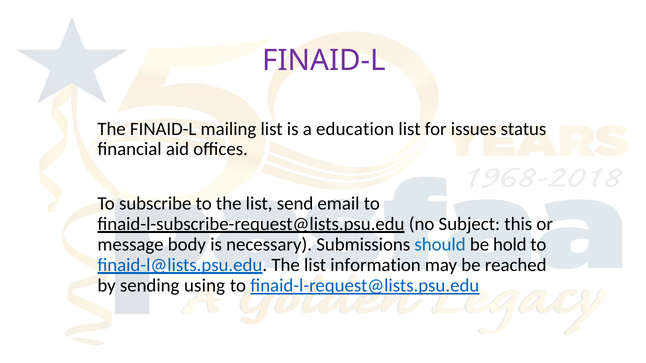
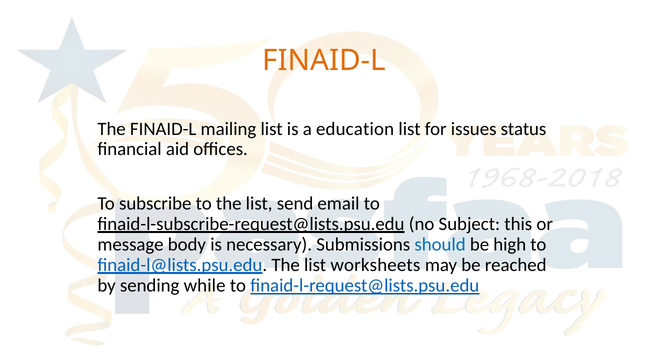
FINAID-L colour: purple -> orange (324, 61)
hold: hold -> high (510, 245)
information: information -> worksheets (375, 265)
using: using -> while (205, 286)
